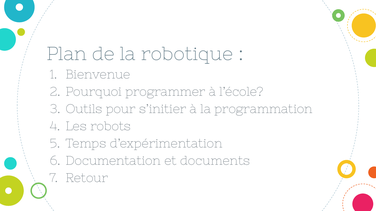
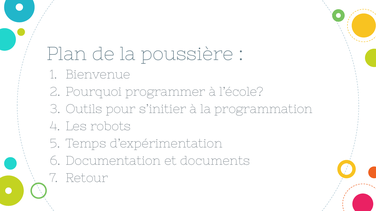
robotique: robotique -> poussière (187, 54)
